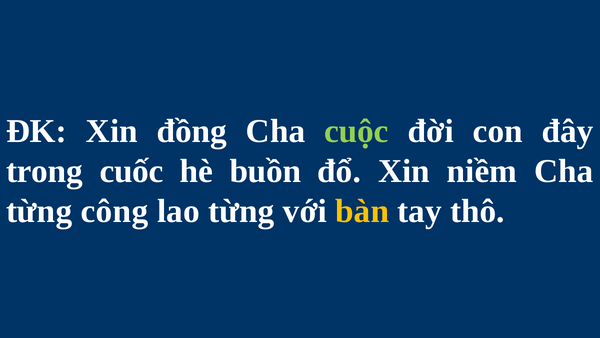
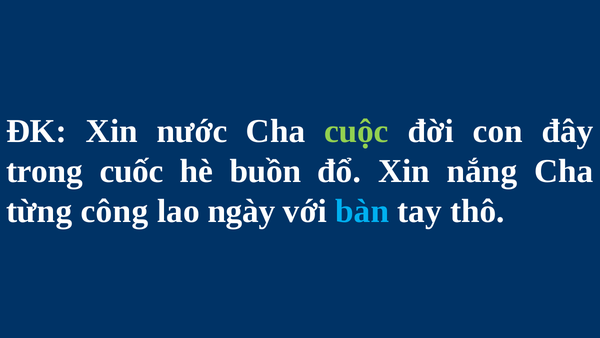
đồng: đồng -> nước (192, 131)
niềm: niềm -> nắng (482, 171)
lao từng: từng -> ngày (241, 211)
bàn colour: yellow -> light blue (362, 211)
